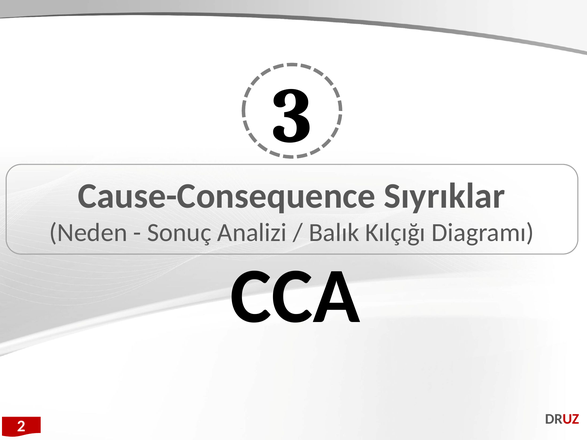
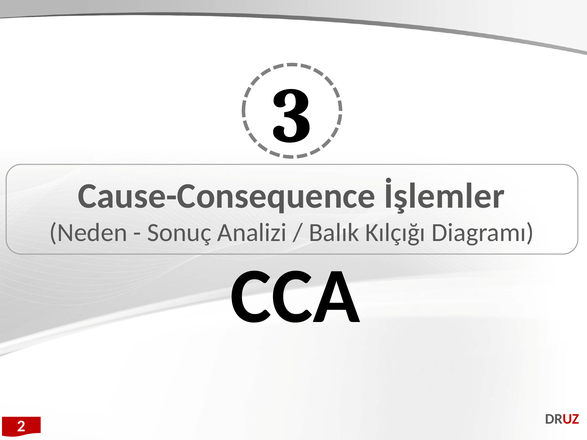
Sıyrıklar: Sıyrıklar -> İşlemler (444, 196)
